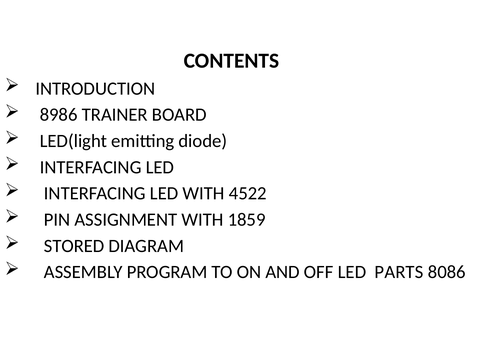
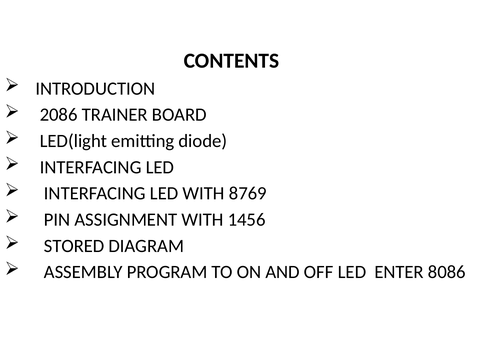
8986: 8986 -> 2086 (59, 115)
4522: 4522 -> 8769 (248, 193)
1859: 1859 -> 1456 (247, 219)
PARTS: PARTS -> ENTER (399, 272)
